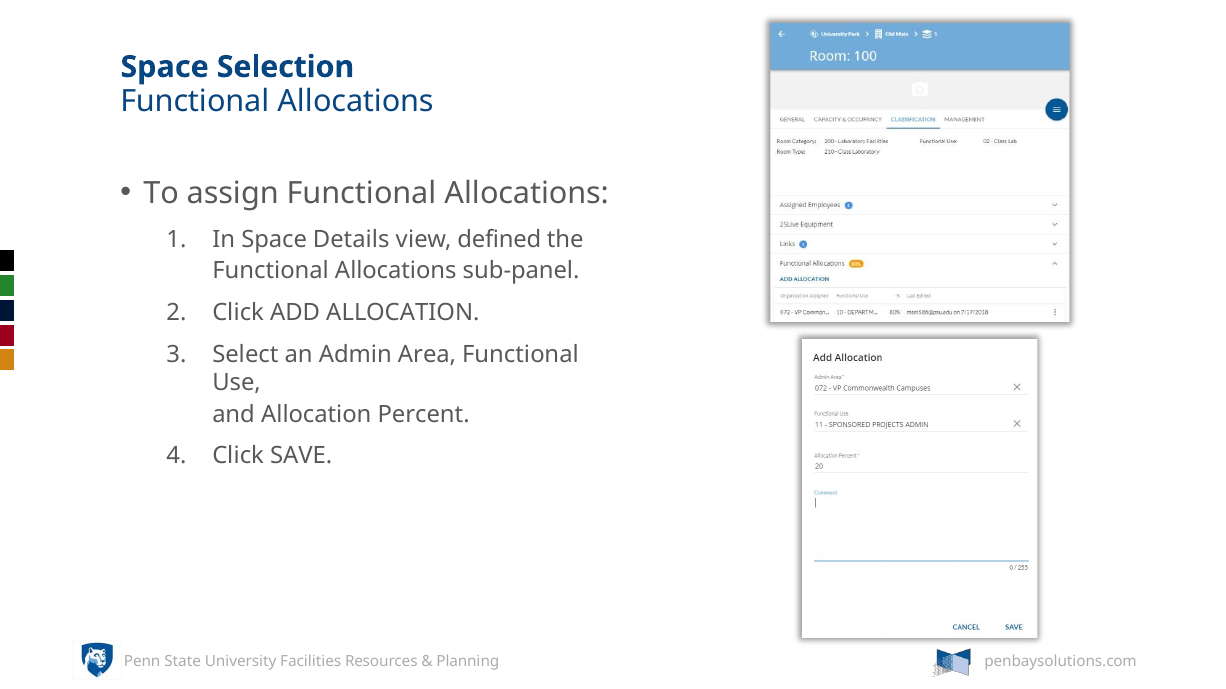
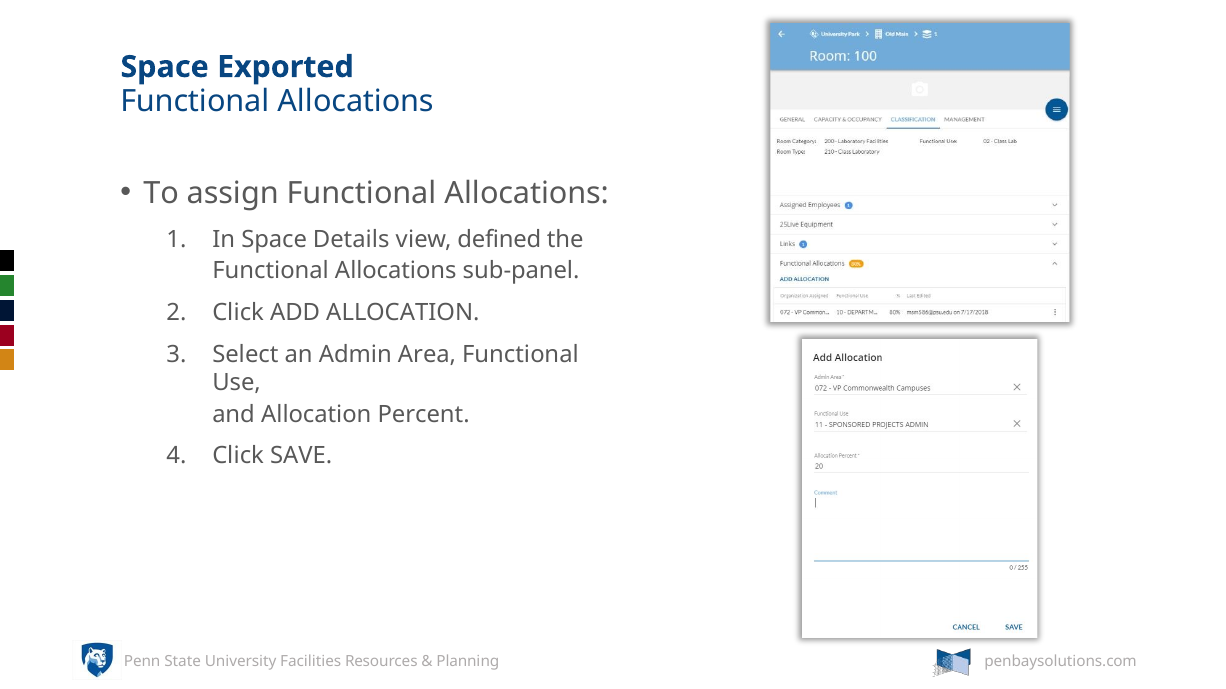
Selection: Selection -> Exported (285, 67)
